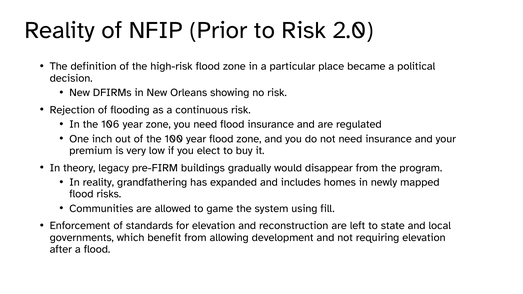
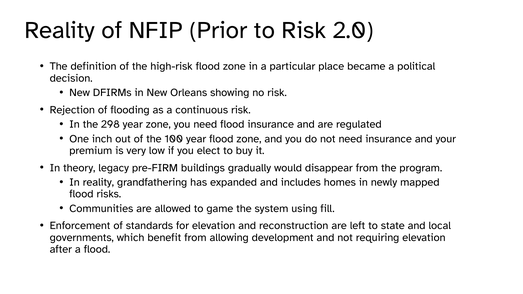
106: 106 -> 298 (110, 124)
